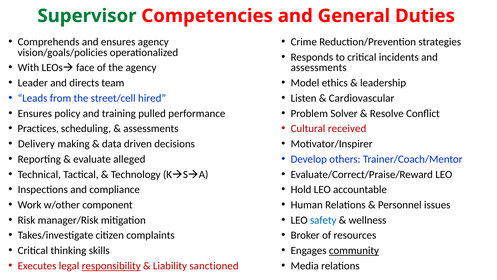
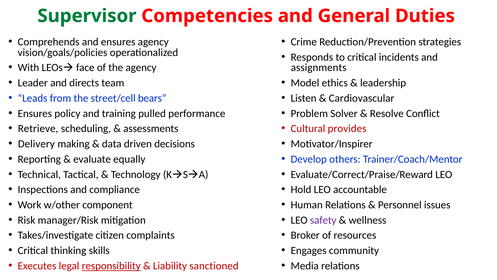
assessments: assessments -> assignments (319, 68)
hired: hired -> bears (152, 98)
Practices: Practices -> Retrieve (38, 129)
received: received -> provides (347, 129)
alleged: alleged -> equally (129, 159)
safety colour: blue -> purple (323, 220)
community underline: present -> none (354, 250)
